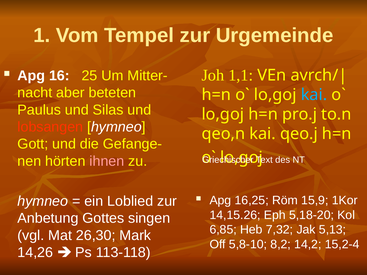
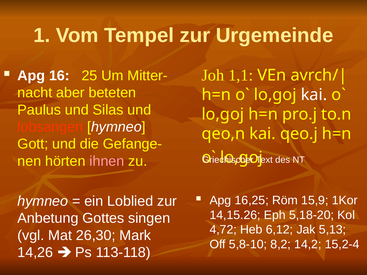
kai colour: light blue -> white (314, 95)
6,85: 6,85 -> 4,72 (223, 230)
7,32: 7,32 -> 6,12 (280, 230)
